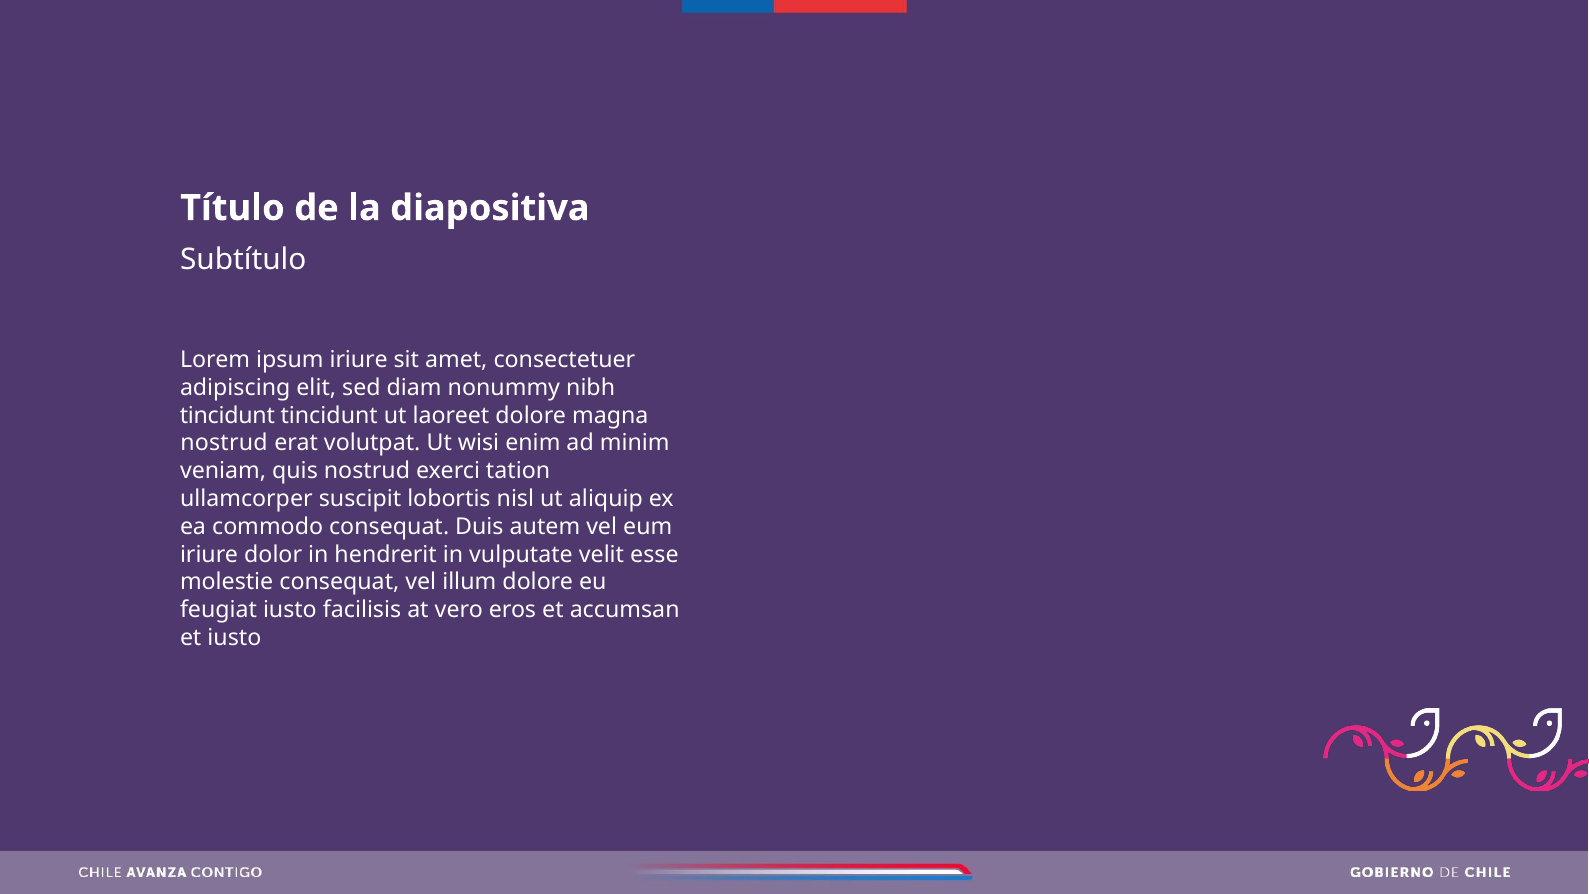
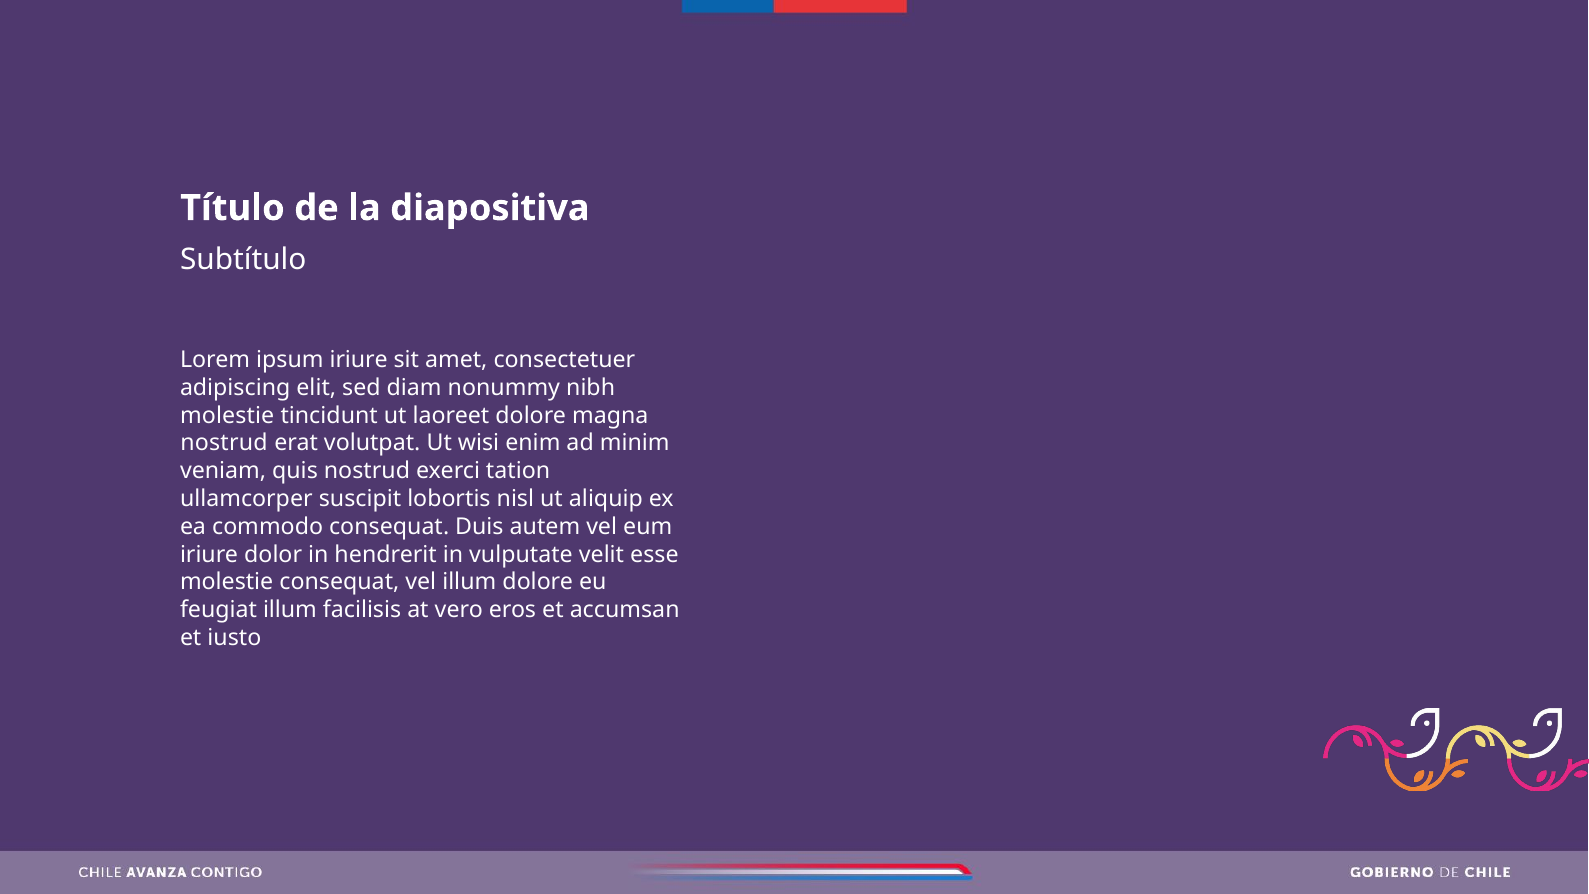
tincidunt: tincidunt -> molestie (227, 415)
feugiat iusto: iusto -> illum (290, 610)
